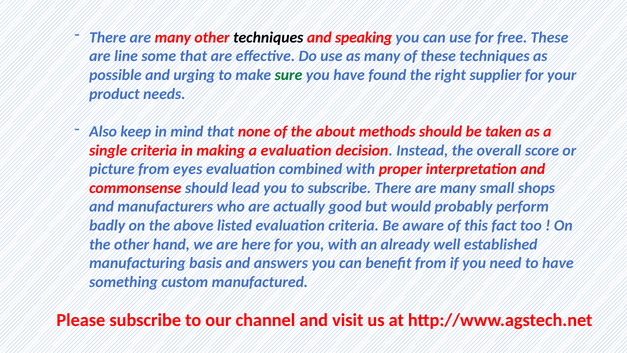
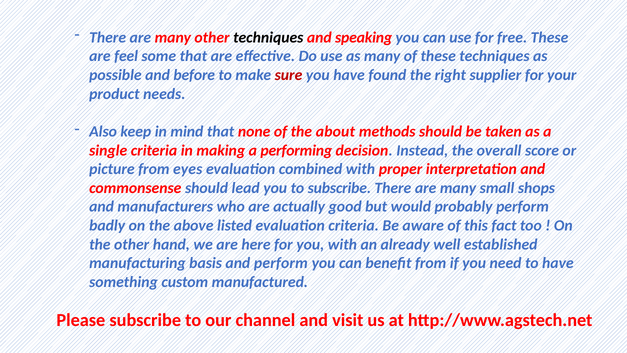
line: line -> feel (126, 56)
urging: urging -> before (194, 75)
sure colour: green -> red (288, 75)
a evaluation: evaluation -> performing (296, 150)
and answers: answers -> perform (281, 263)
